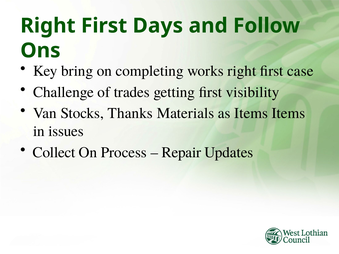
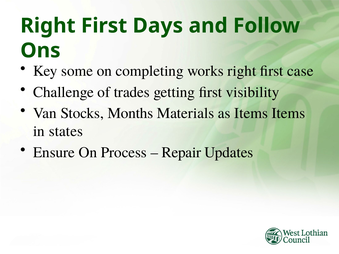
bring: bring -> some (77, 71)
Thanks: Thanks -> Months (130, 113)
issues: issues -> states (66, 131)
Collect: Collect -> Ensure (54, 152)
